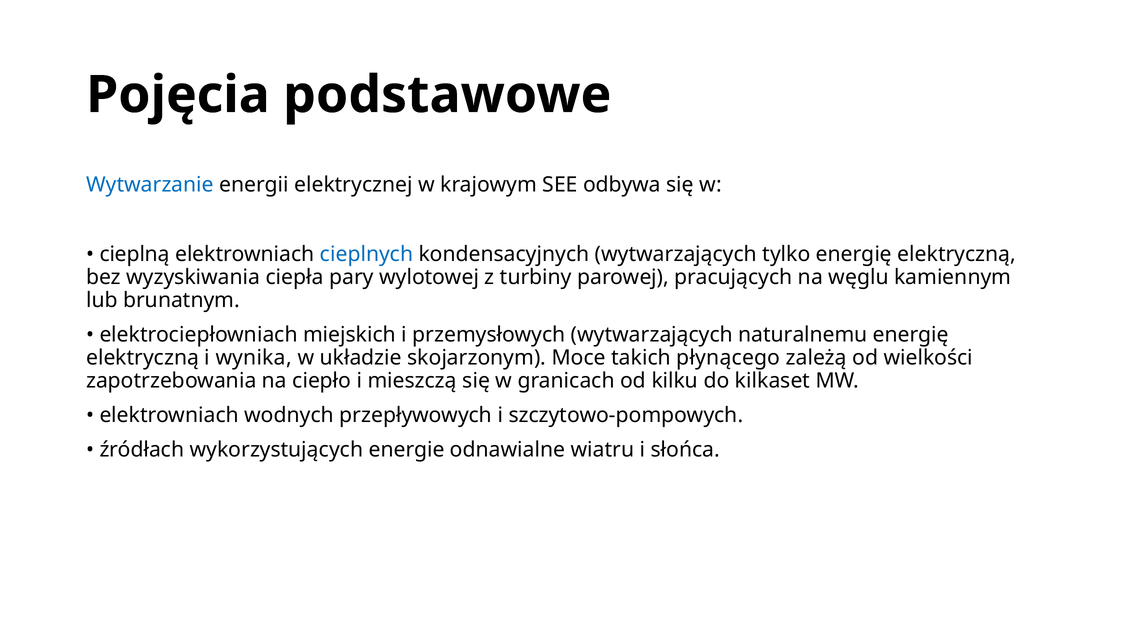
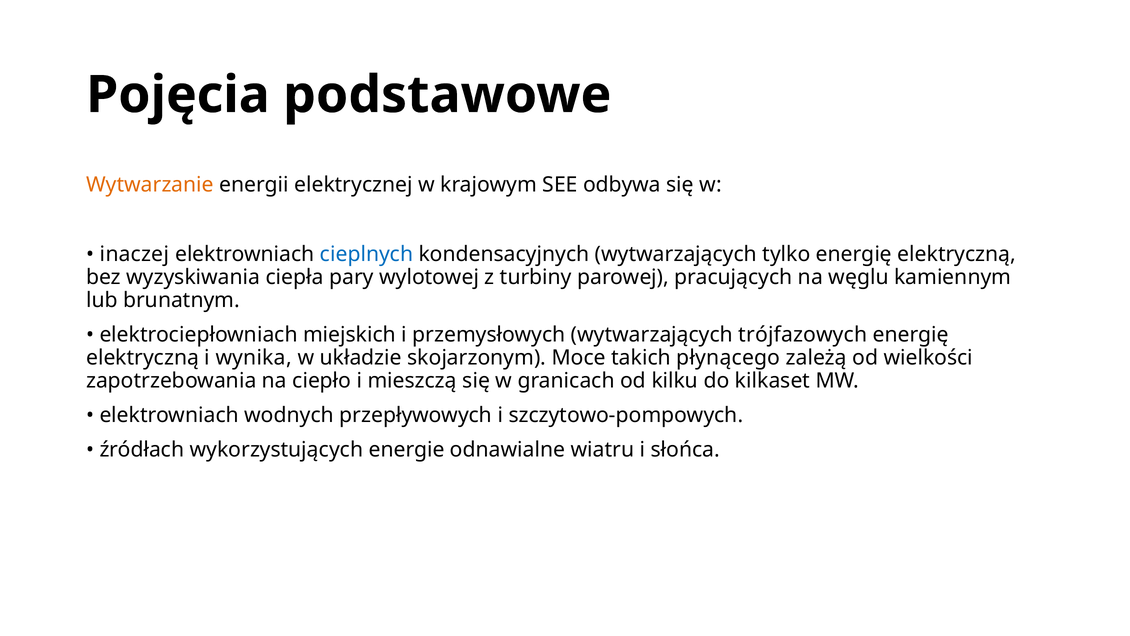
Wytwarzanie colour: blue -> orange (150, 185)
cieplną: cieplną -> inaczej (134, 254)
naturalnemu: naturalnemu -> trójfazowych (803, 335)
